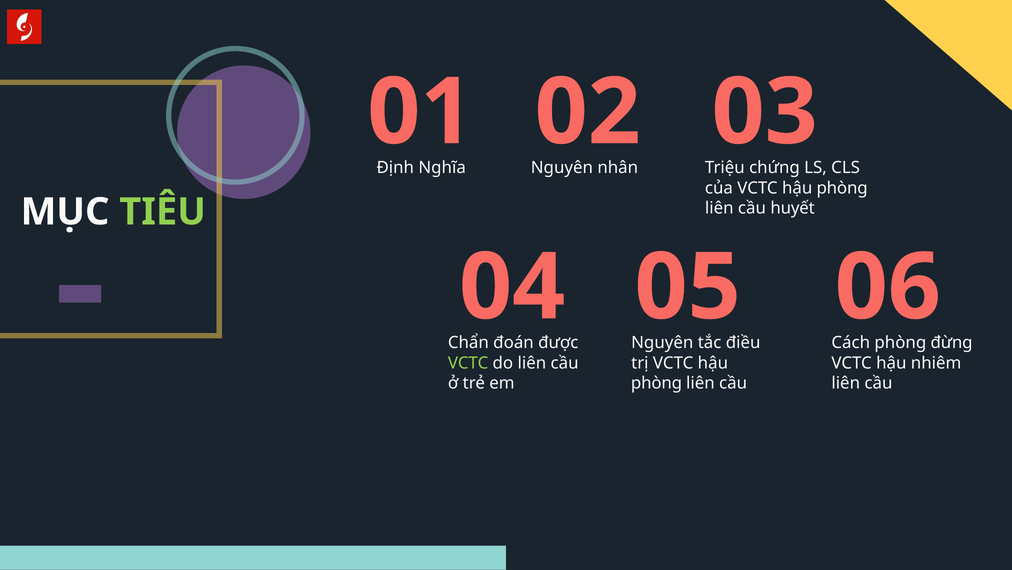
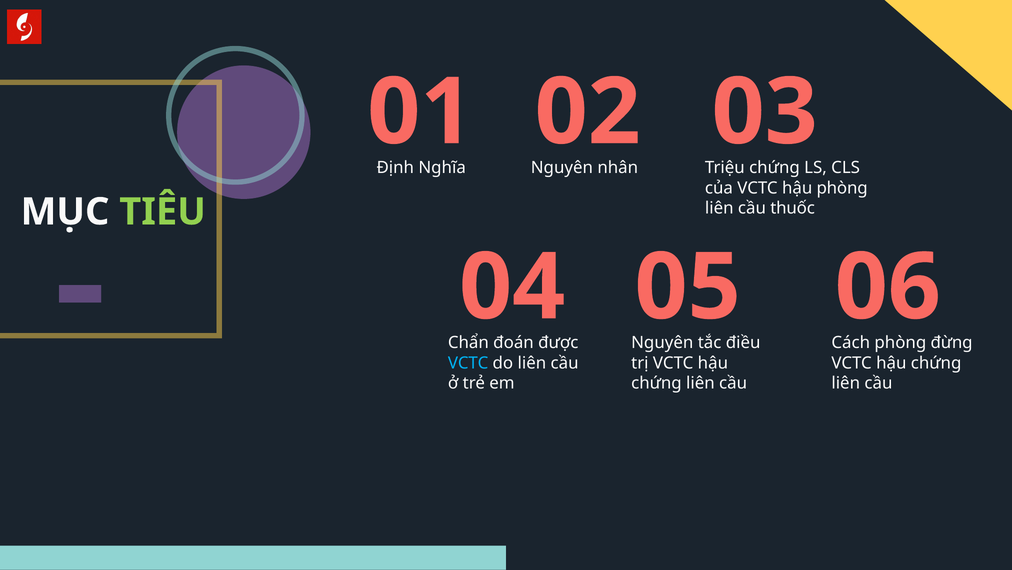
huyết: huyết -> thuốc (793, 208)
VCTC colour: light green -> light blue (468, 363)
nhiêm: nhiêm -> chứng (936, 363)
phòng: phòng -> chứng (656, 383)
